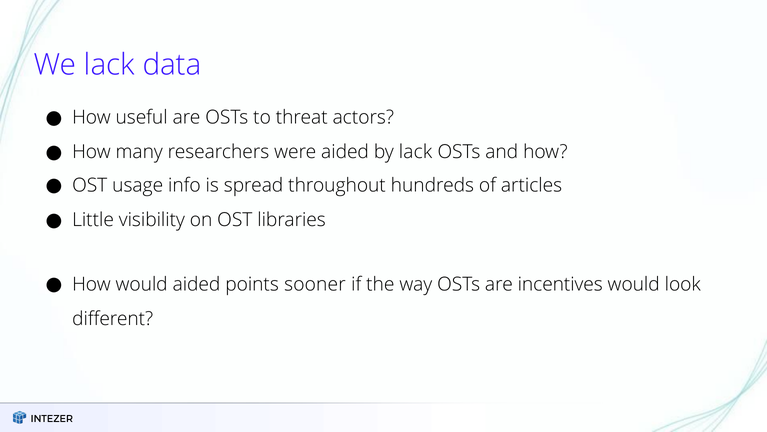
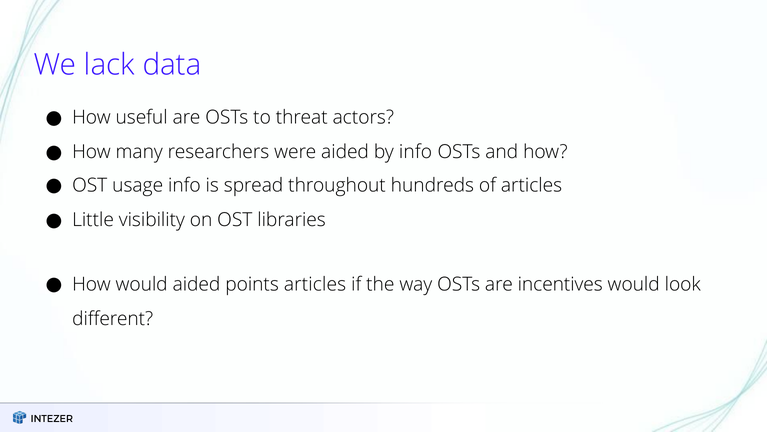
by lack: lack -> info (415, 152)
points sooner: sooner -> articles (315, 284)
